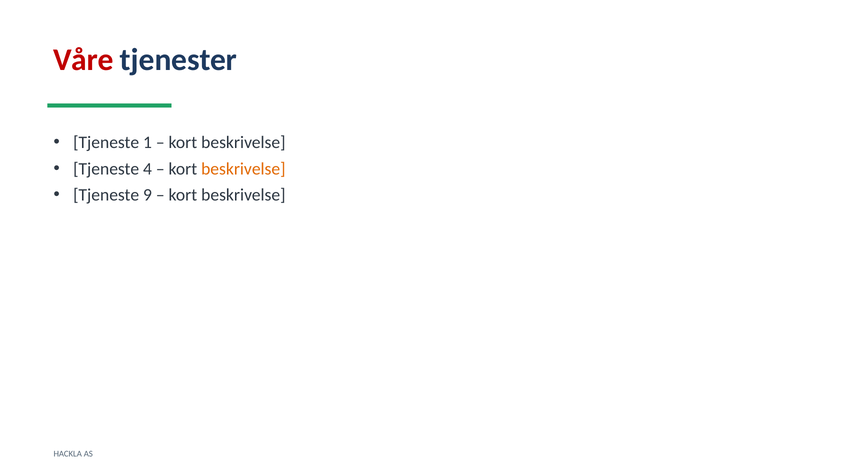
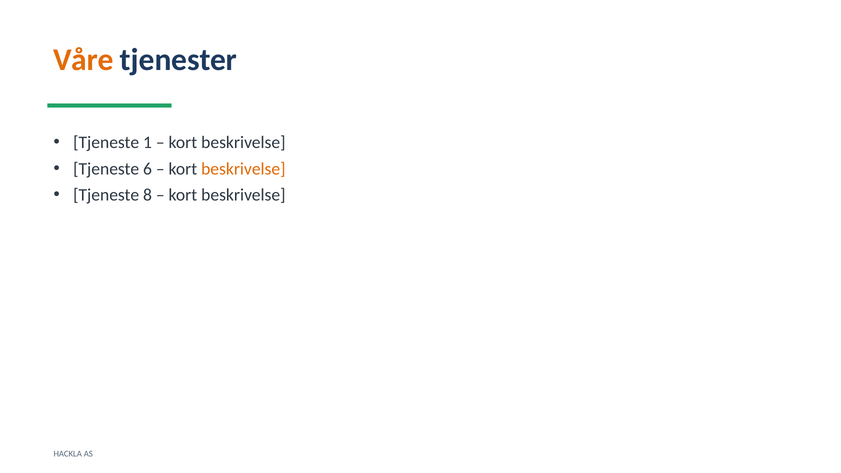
Våre colour: red -> orange (83, 60)
4: 4 -> 6 (147, 169)
9: 9 -> 8 (147, 195)
